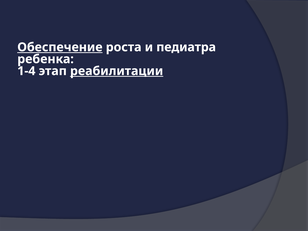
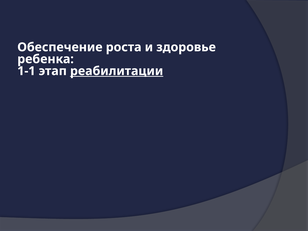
Обеспечение underline: present -> none (60, 47)
педиатра: педиатра -> здоровье (186, 47)
1-4: 1-4 -> 1-1 (26, 71)
